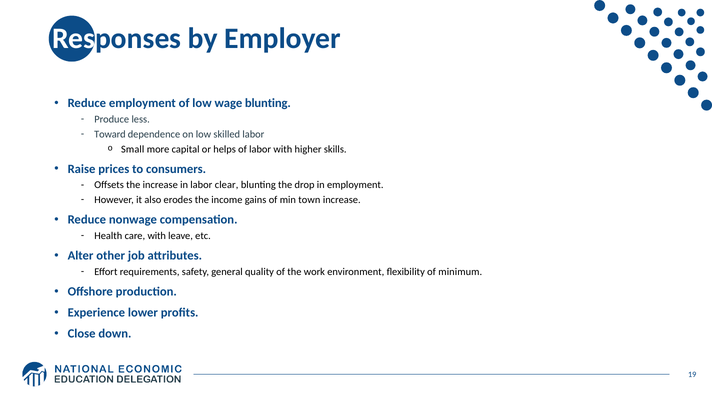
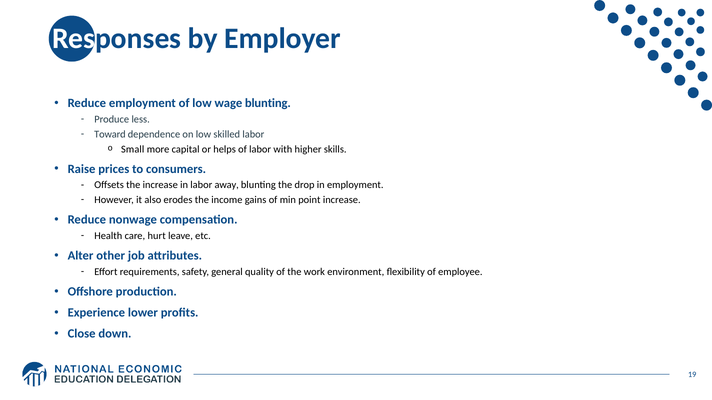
clear: clear -> away (227, 185)
town: town -> point (309, 200)
care with: with -> hurt (157, 236)
minimum: minimum -> employee (460, 272)
